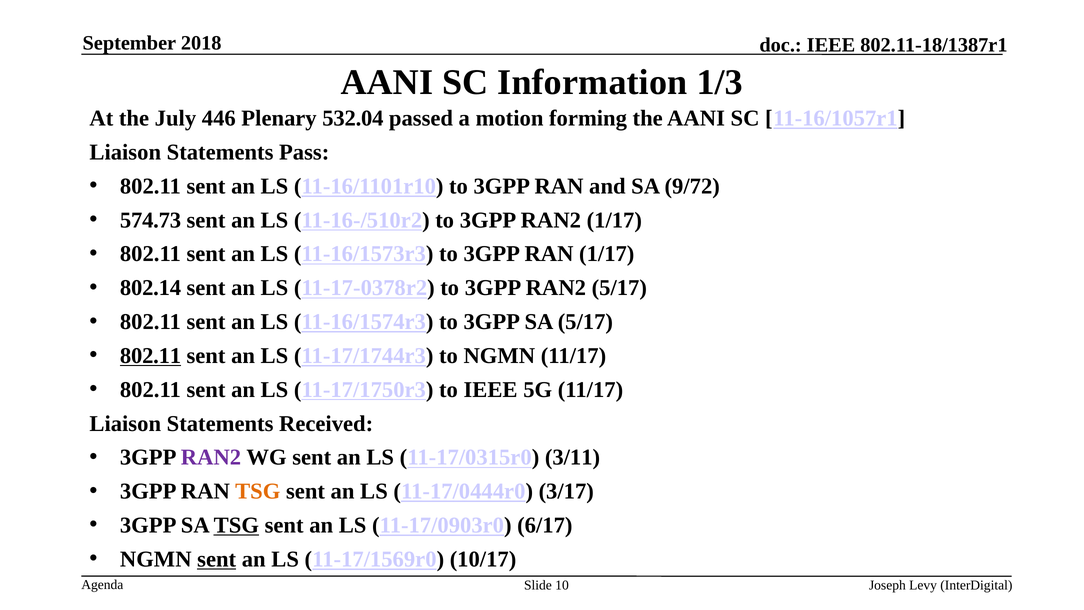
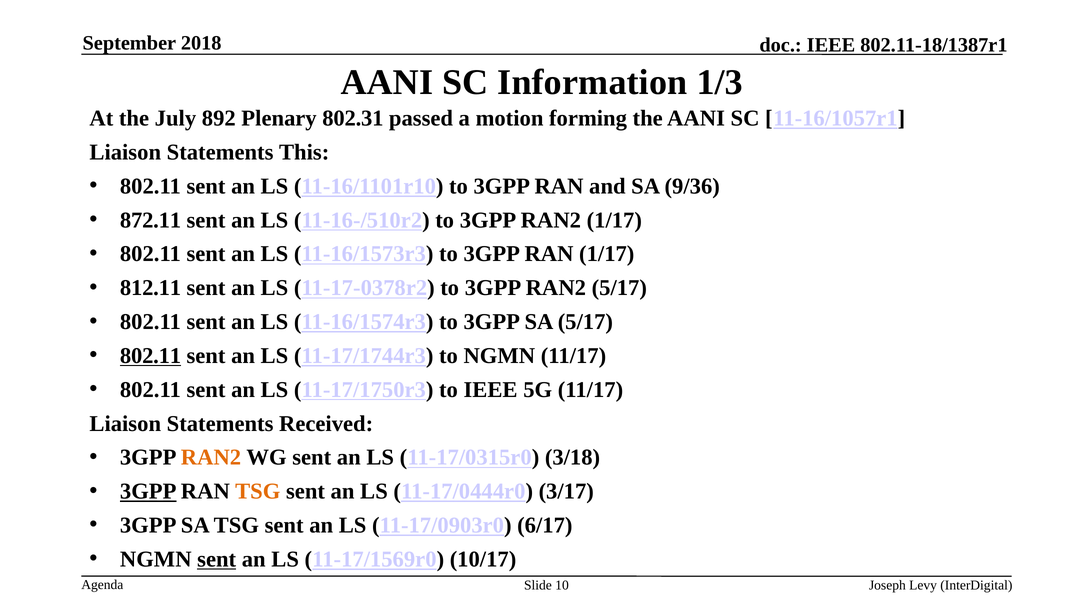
446: 446 -> 892 (219, 118)
532.04: 532.04 -> 802.31 (353, 118)
Pass: Pass -> This (304, 152)
9/72: 9/72 -> 9/36 (692, 186)
574.73: 574.73 -> 872.11 (151, 220)
802.14: 802.14 -> 812.11 (151, 288)
RAN2 colour: purple -> orange (211, 457)
3/11: 3/11 -> 3/18 (573, 457)
3GPP underline: none -> present (148, 491)
TSG underline: present -> none (236, 525)
